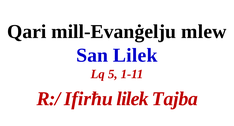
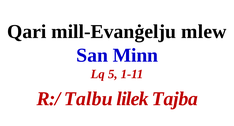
San Lilek: Lilek -> Minn (135, 55)
Ifirħu: Ifirħu -> Talbu (88, 99)
